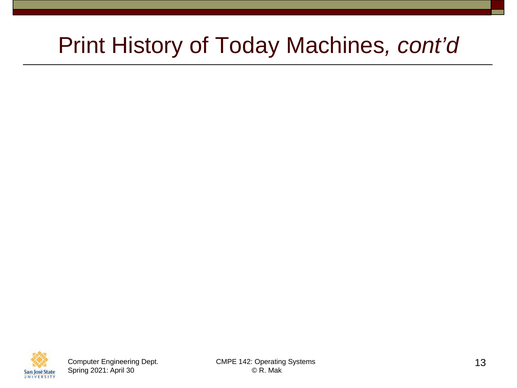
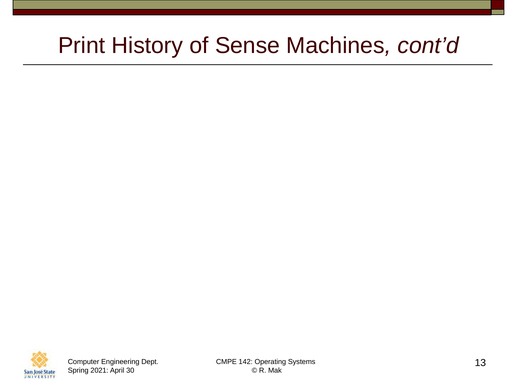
of Today: Today -> Sense (247, 46)
